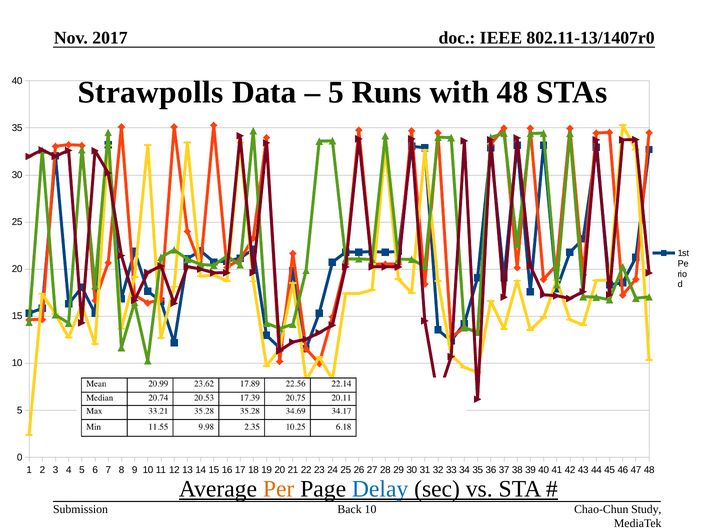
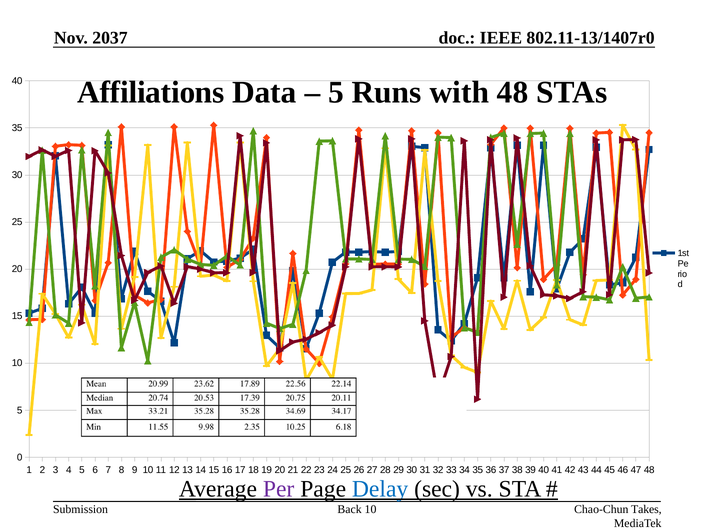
2017: 2017 -> 2037 (110, 38)
Strawpolls: Strawpolls -> Affiliations (151, 93)
Per colour: orange -> purple (279, 489)
Study: Study -> Takes (646, 509)
